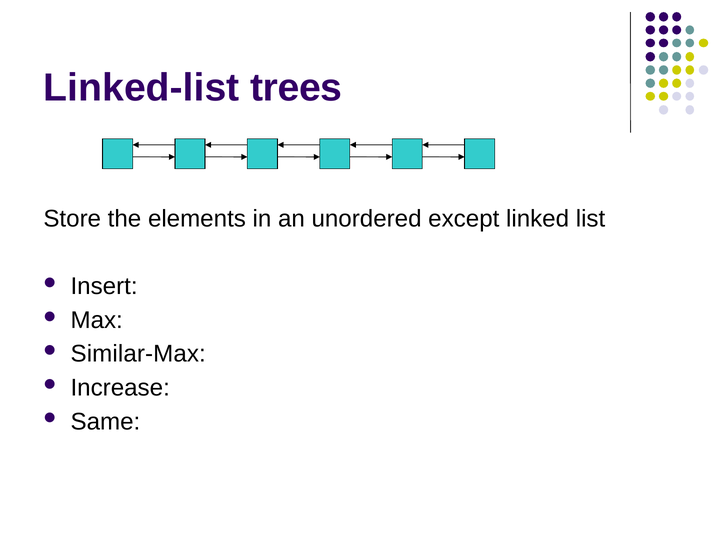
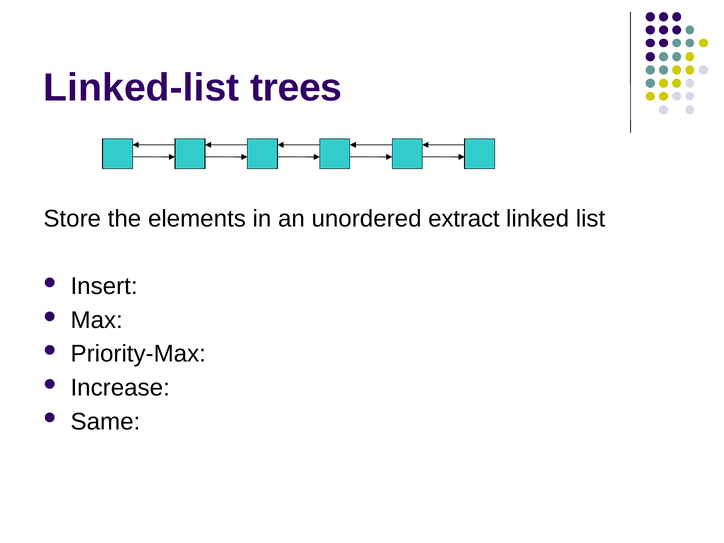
except: except -> extract (464, 219)
Similar-Max: Similar-Max -> Priority-Max (138, 354)
